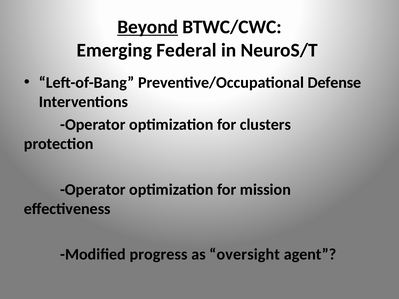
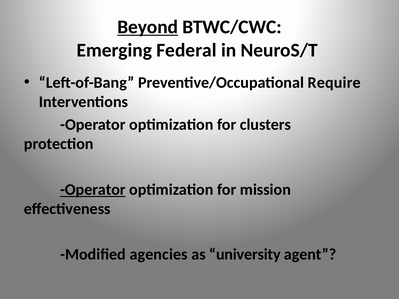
Defense: Defense -> Require (334, 83)
Operator underline: none -> present (93, 190)
progress: progress -> agencies (159, 255)
oversight: oversight -> university (245, 255)
